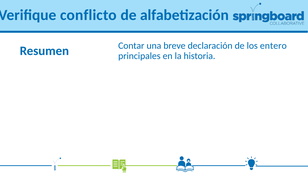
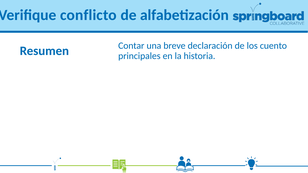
entero: entero -> cuento (273, 46)
